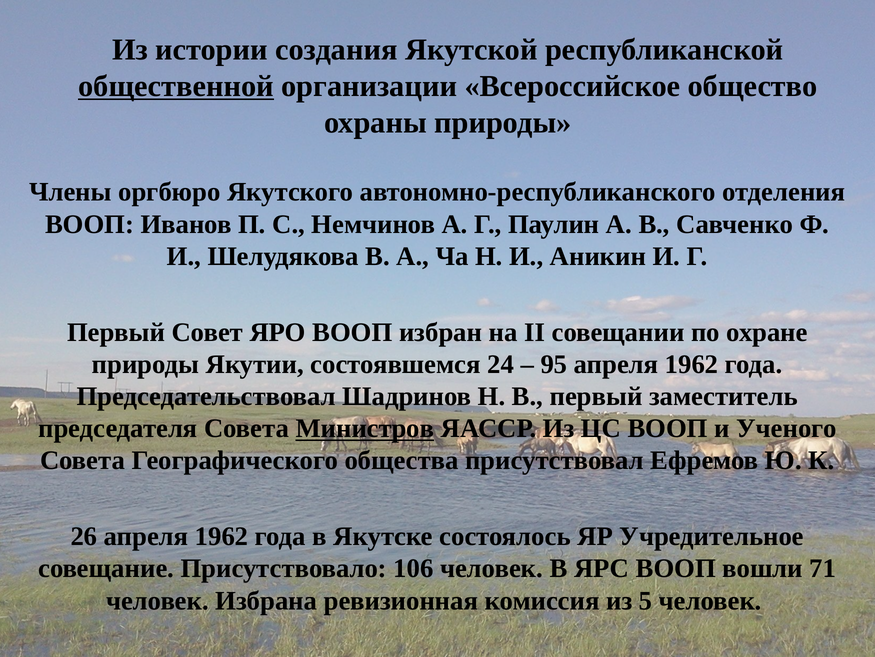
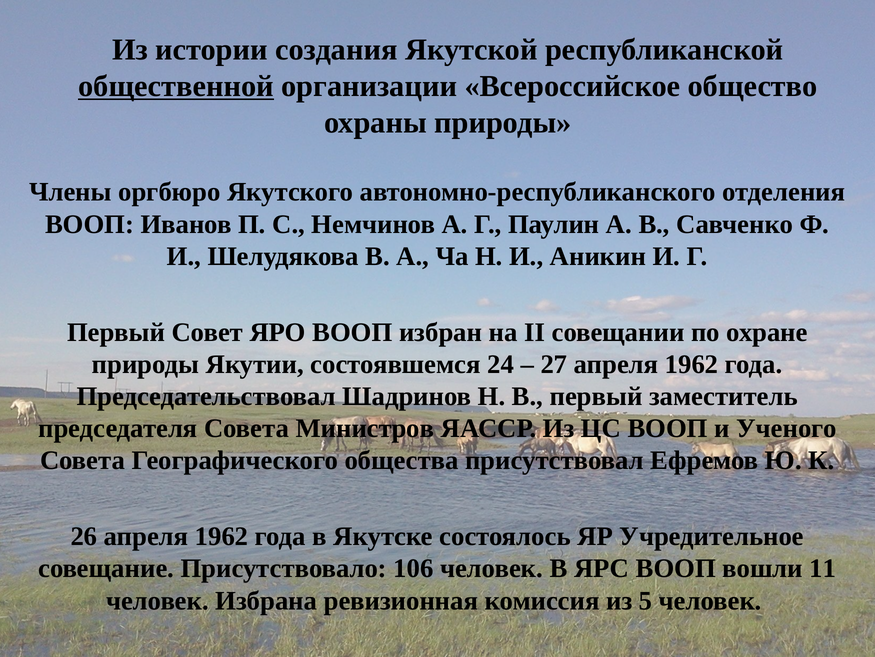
95: 95 -> 27 (554, 364)
Министров underline: present -> none (365, 428)
71: 71 -> 11 (823, 568)
